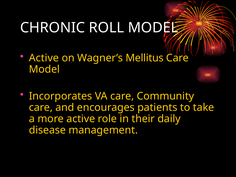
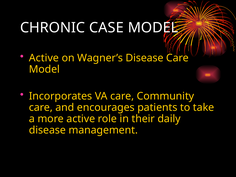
ROLL: ROLL -> CASE (106, 28)
Wagner’s Mellitus: Mellitus -> Disease (145, 58)
